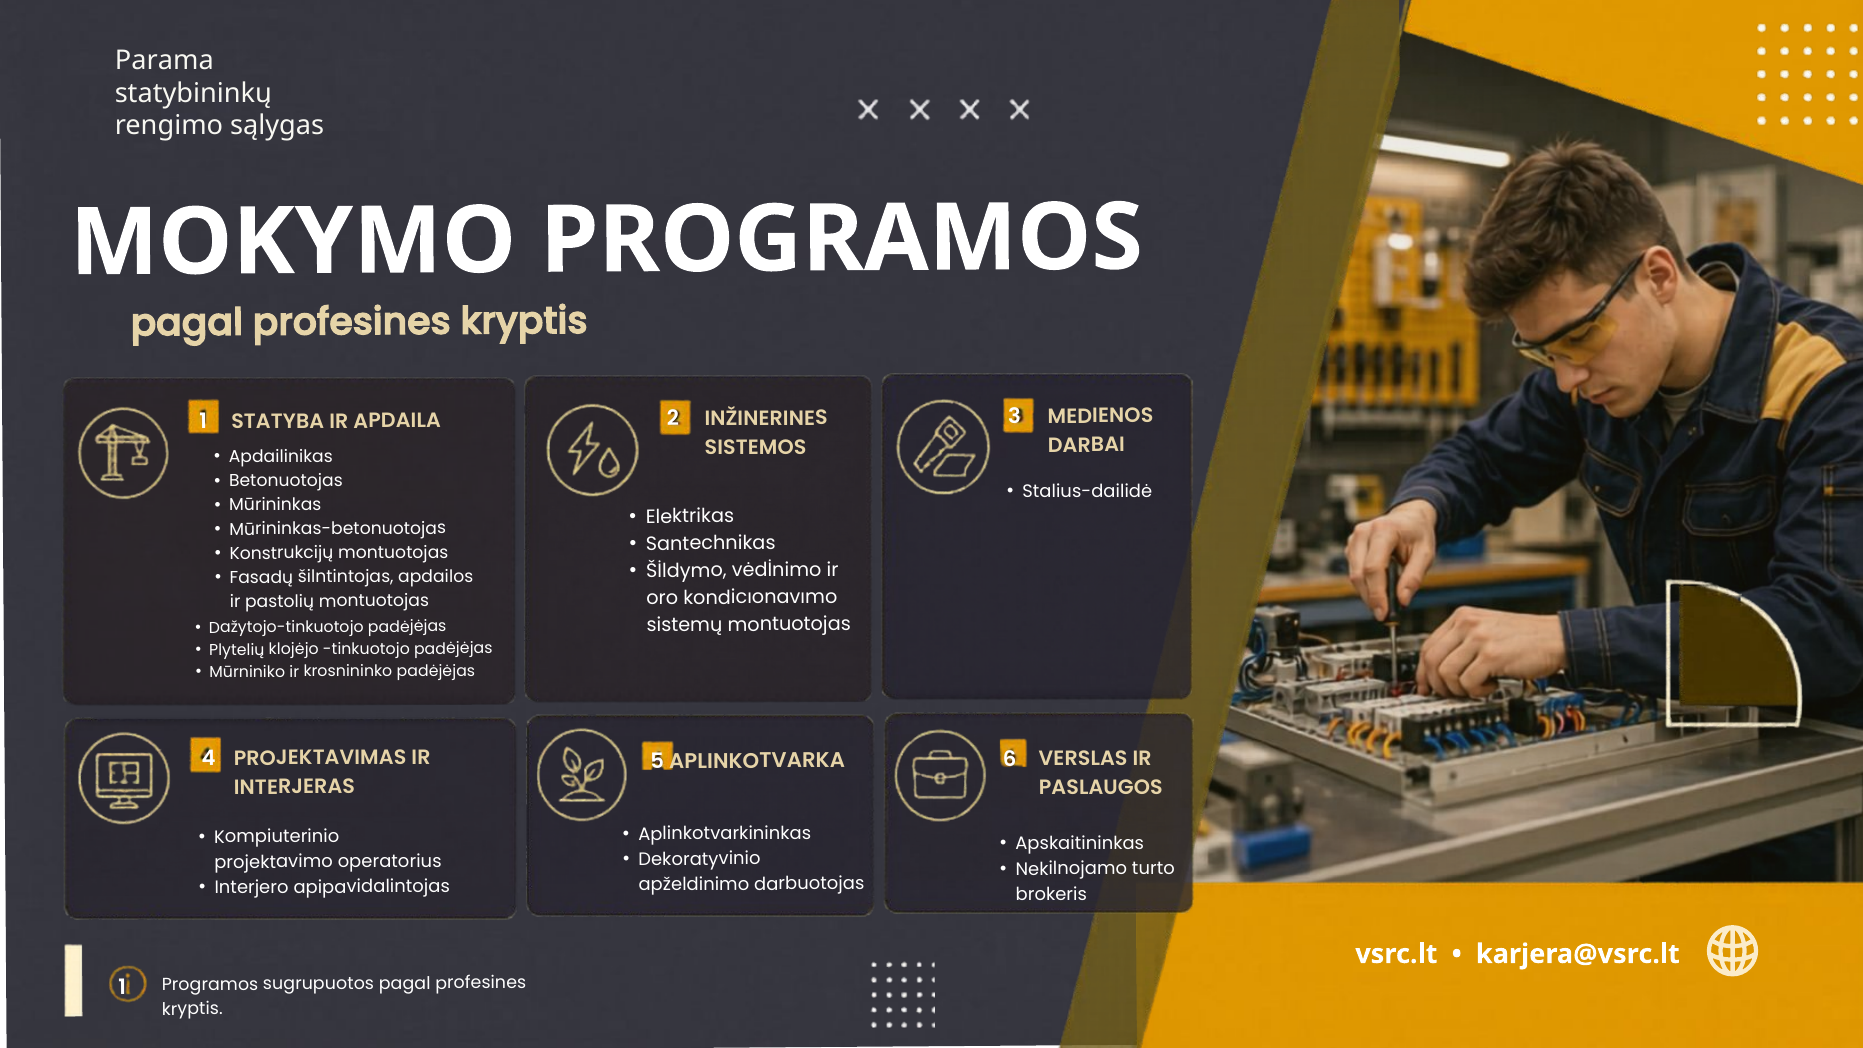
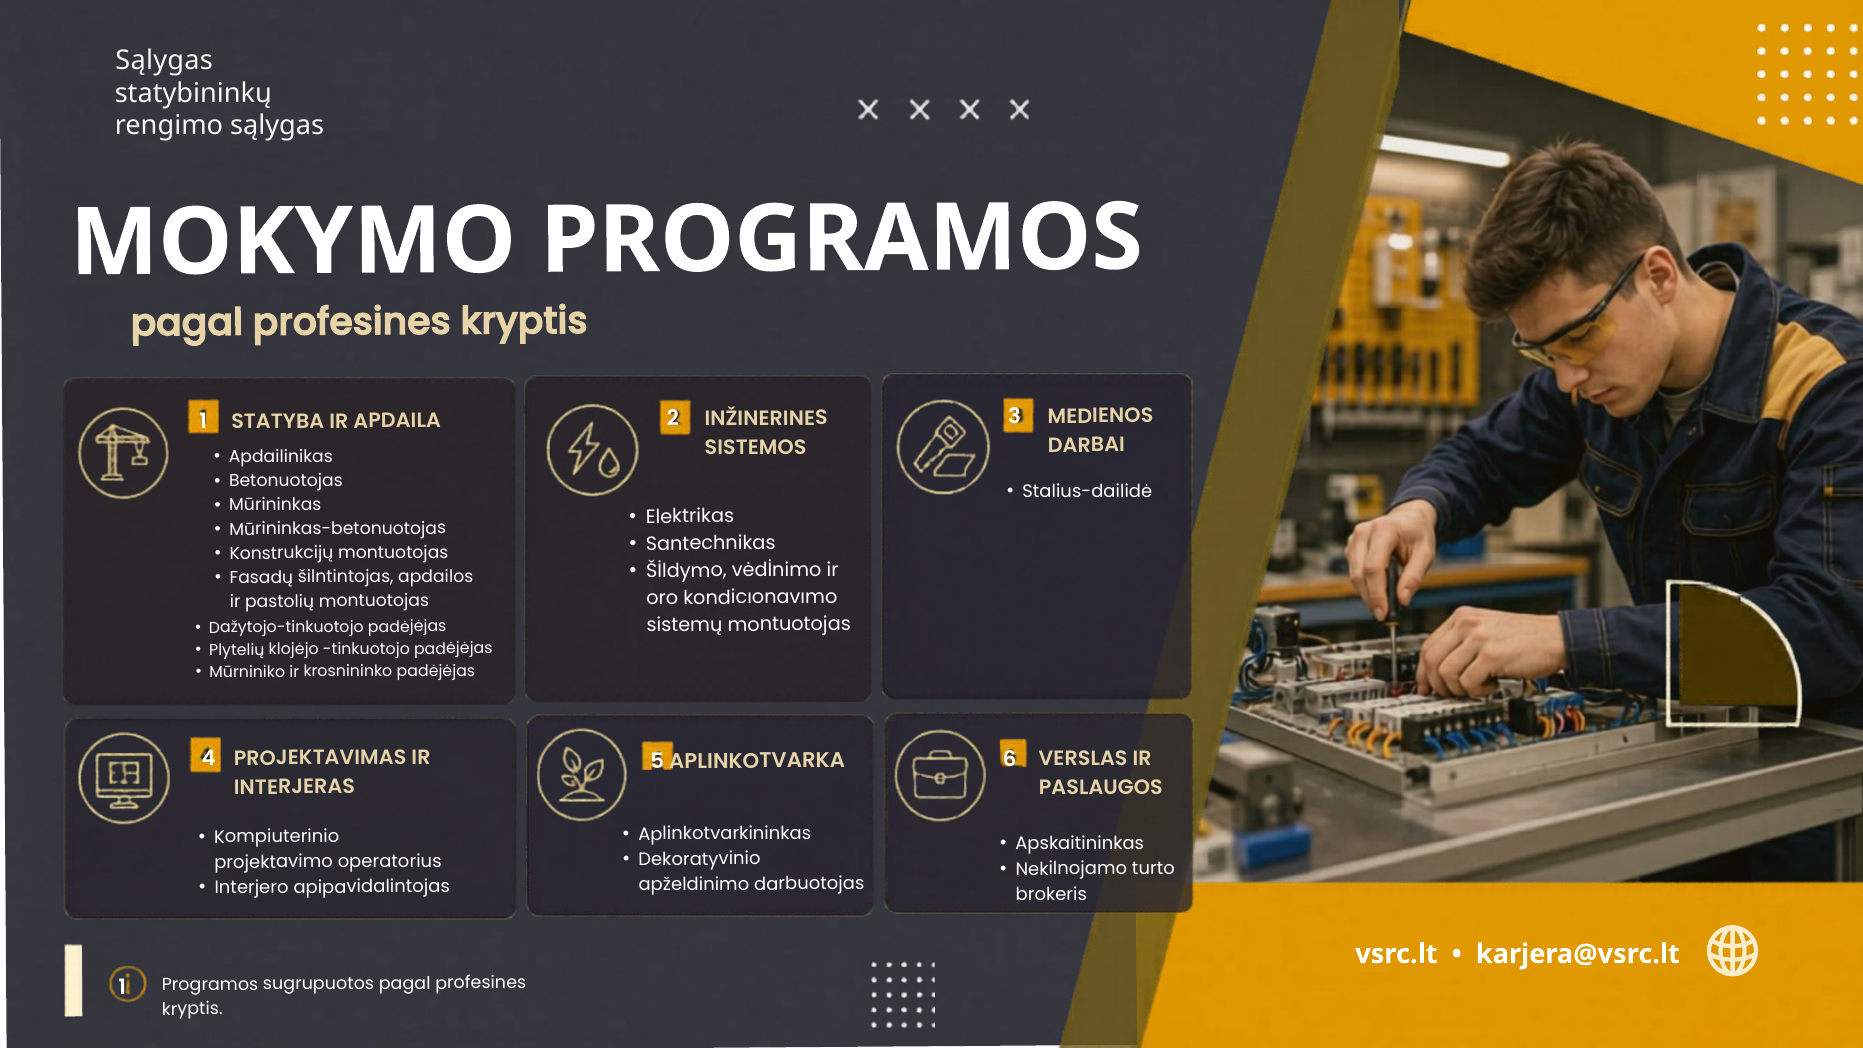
Parama: Parama -> Sąlygas (164, 60)
